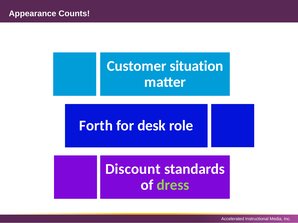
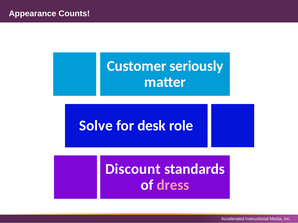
situation: situation -> seriously (196, 66)
Forth: Forth -> Solve (96, 126)
dress colour: light green -> pink (173, 185)
